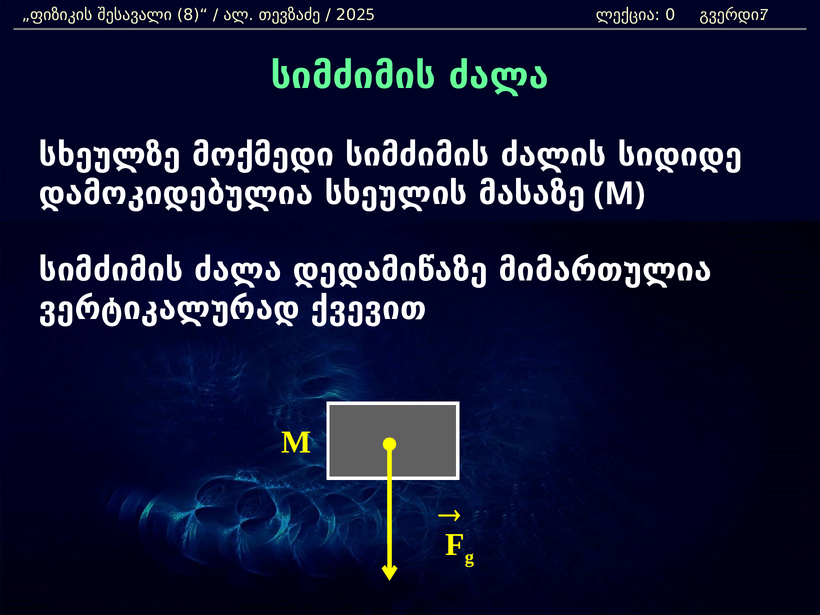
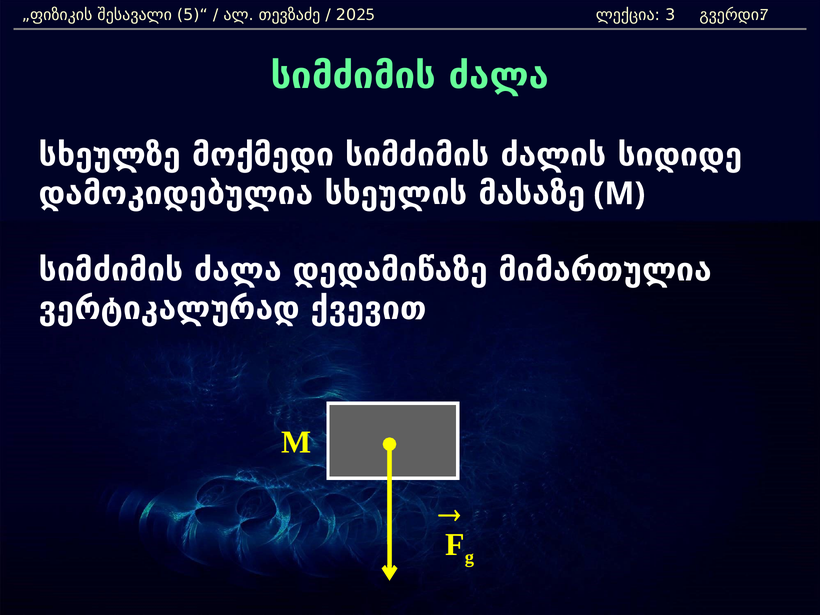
8)“: 8)“ -> 5)“ (192, 15)
0: 0 -> 3 (670, 15)
